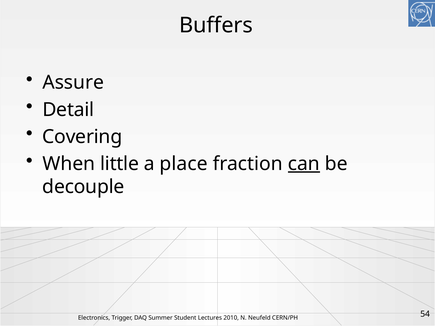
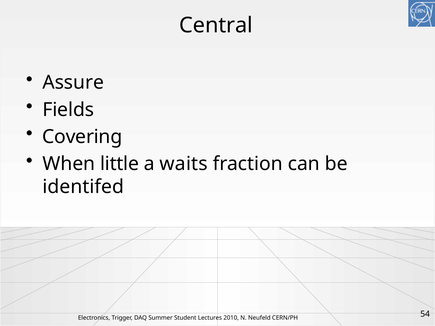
Buffers: Buffers -> Central (216, 25)
Detail: Detail -> Fields (68, 110)
place: place -> waits (184, 164)
can underline: present -> none (304, 164)
decouple: decouple -> identifed (83, 187)
